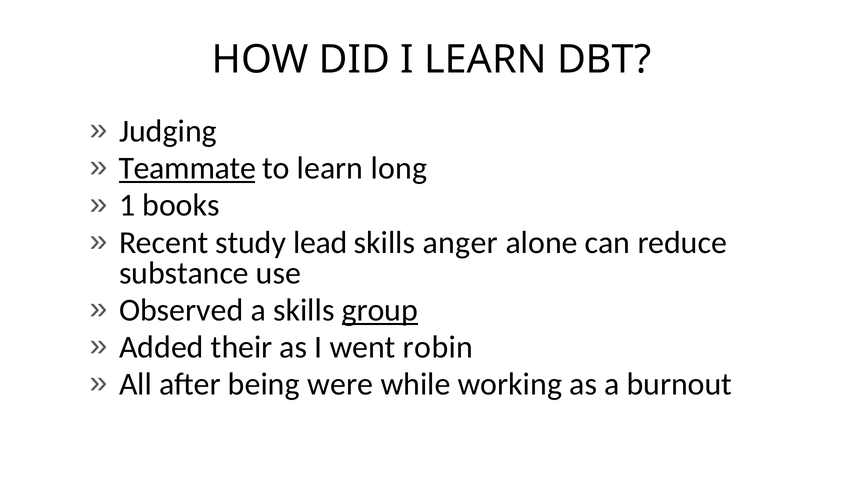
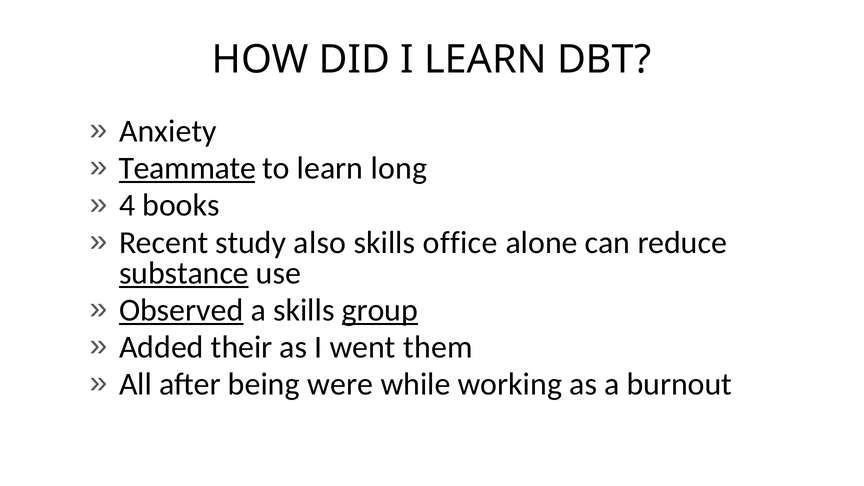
Judging: Judging -> Anxiety (168, 131)
1: 1 -> 4 (127, 205)
lead: lead -> also (320, 243)
anger: anger -> office (460, 243)
substance underline: none -> present (184, 273)
Observed underline: none -> present (181, 310)
robin: robin -> them (438, 347)
